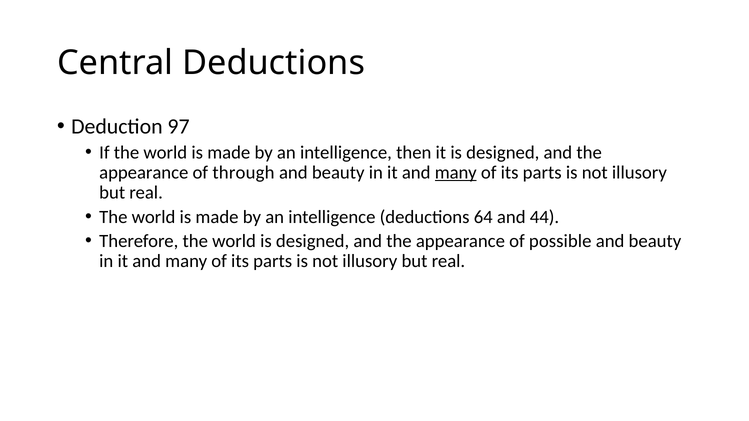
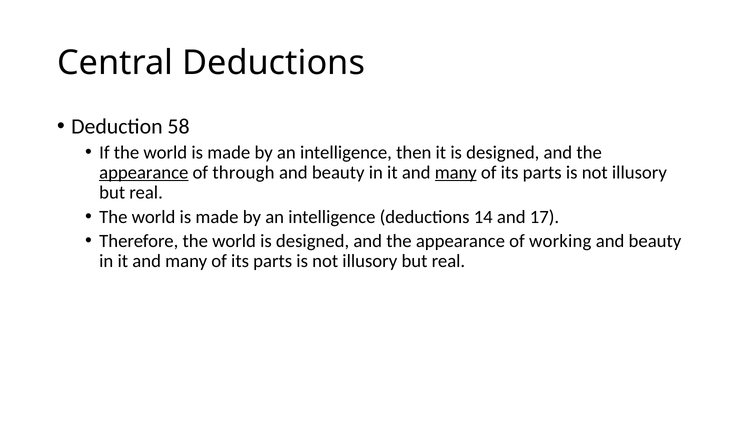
97: 97 -> 58 (179, 127)
appearance underline: none -> present (144, 173)
64: 64 -> 14 (483, 217)
44: 44 -> 17 (545, 217)
possible: possible -> working (560, 241)
